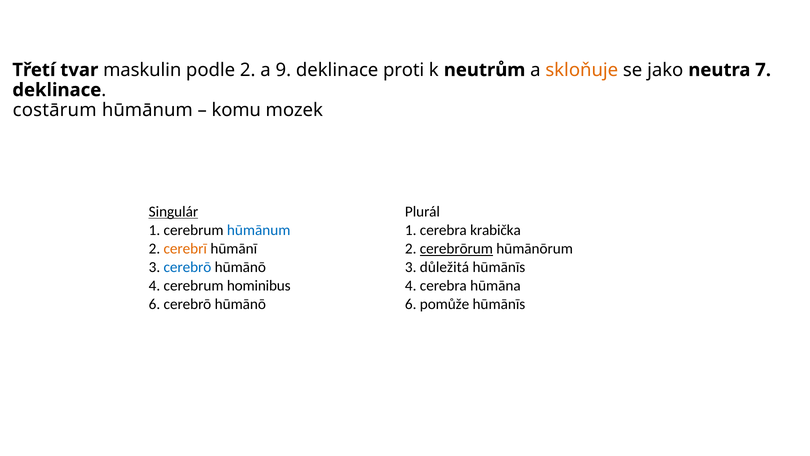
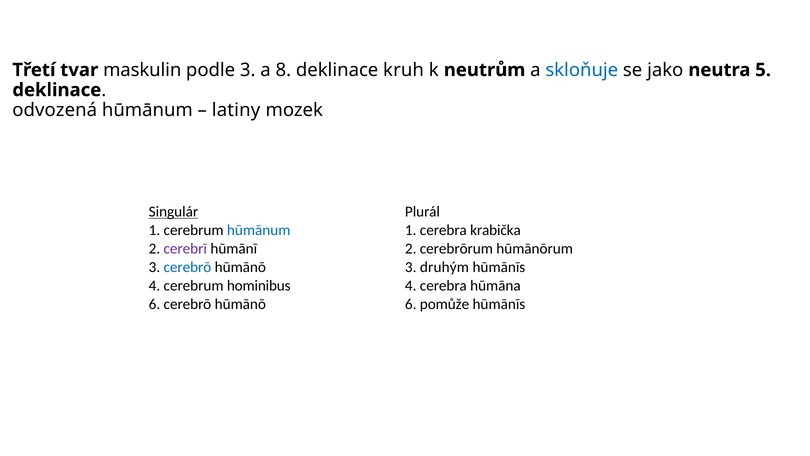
podle 2: 2 -> 3 (248, 70)
9: 9 -> 8 (283, 70)
proti: proti -> kruh (404, 70)
skloňuje colour: orange -> blue (582, 70)
7: 7 -> 5 (763, 70)
costārum: costārum -> odvozená (55, 110)
komu: komu -> latiny (236, 110)
cerebrī colour: orange -> purple (185, 249)
cerebrōrum underline: present -> none (456, 249)
důležitá: důležitá -> druhým (444, 267)
